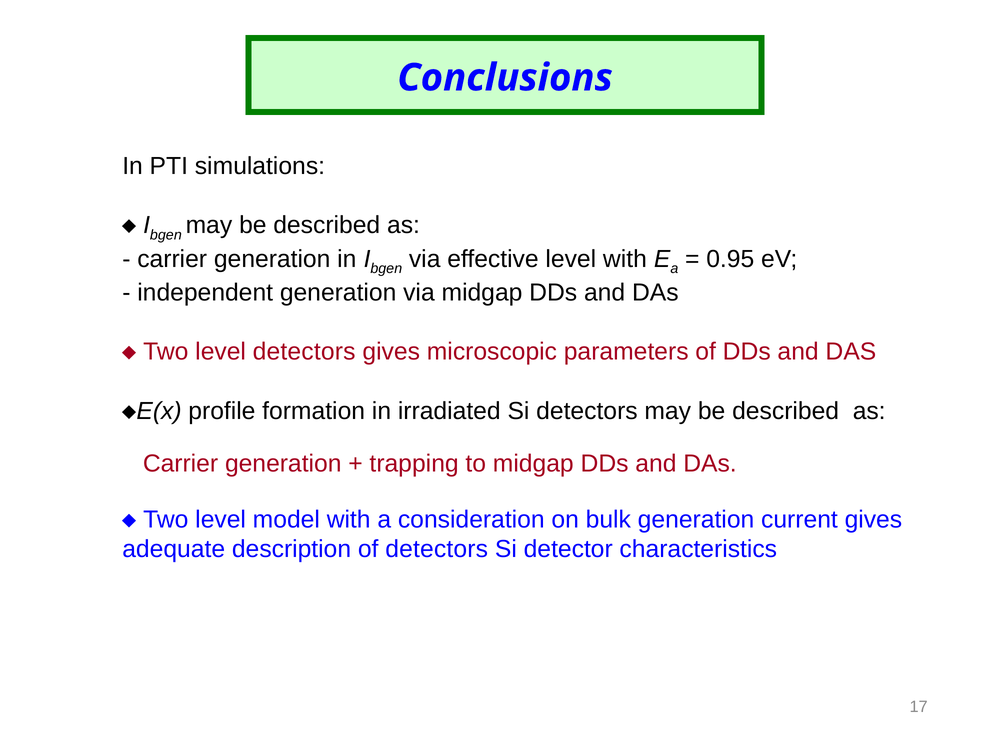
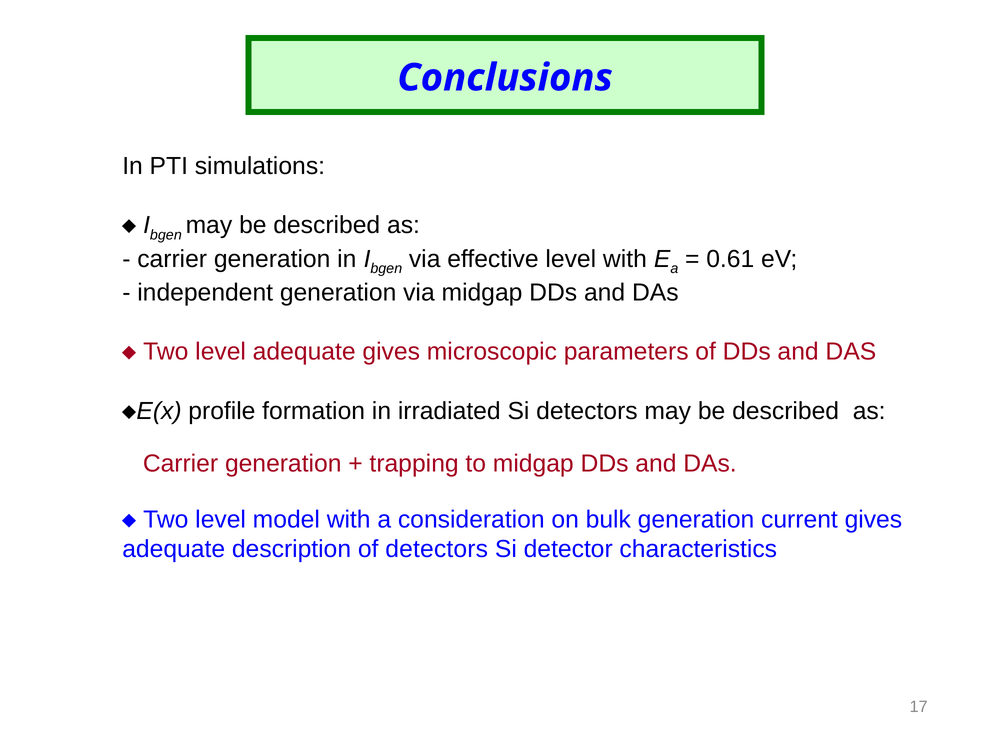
0.95: 0.95 -> 0.61 (730, 259)
level detectors: detectors -> adequate (304, 352)
